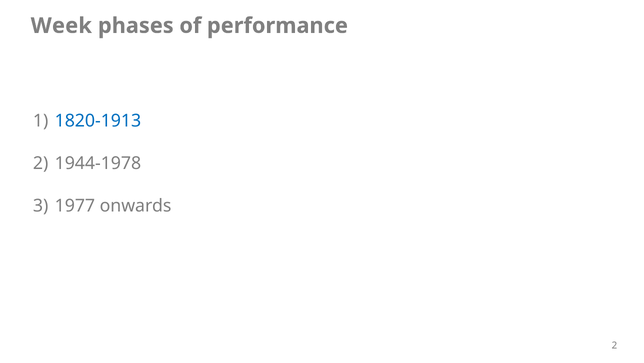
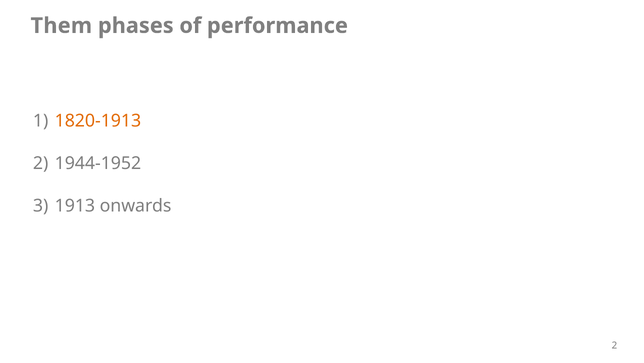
Week: Week -> Them (61, 26)
1820-1913 colour: blue -> orange (98, 121)
1944-1978: 1944-1978 -> 1944-1952 (98, 163)
1977: 1977 -> 1913 (75, 206)
